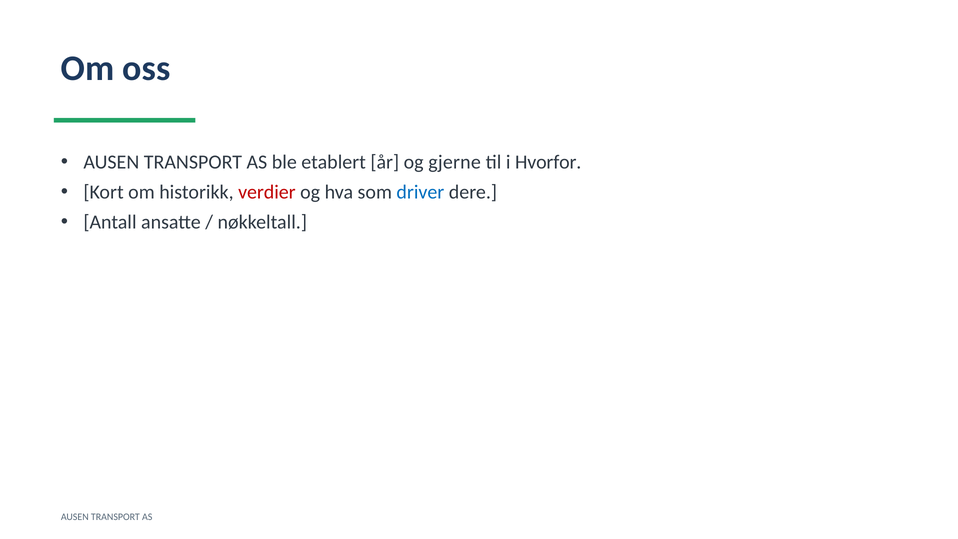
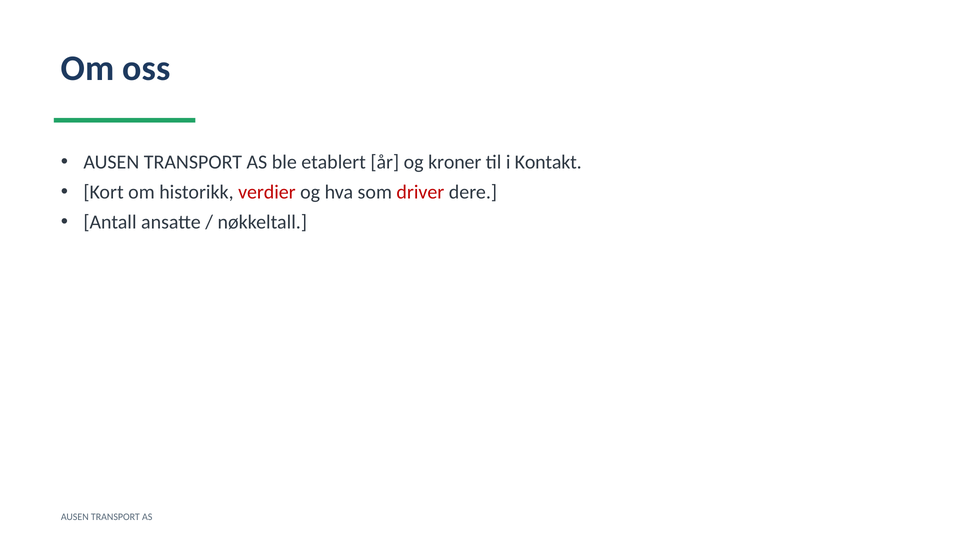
gjerne: gjerne -> kroner (455, 162)
Hvorfor: Hvorfor -> Kontakt (548, 162)
driver colour: blue -> red (420, 192)
